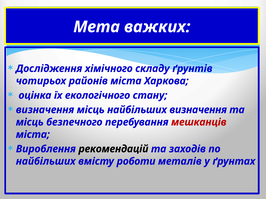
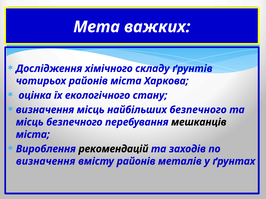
найбільших визначення: визначення -> безпечного (198, 110)
мешканців colour: red -> black (199, 122)
найбільших: найбільших -> визначення (46, 162)
вмісту роботи: роботи -> районів (136, 162)
